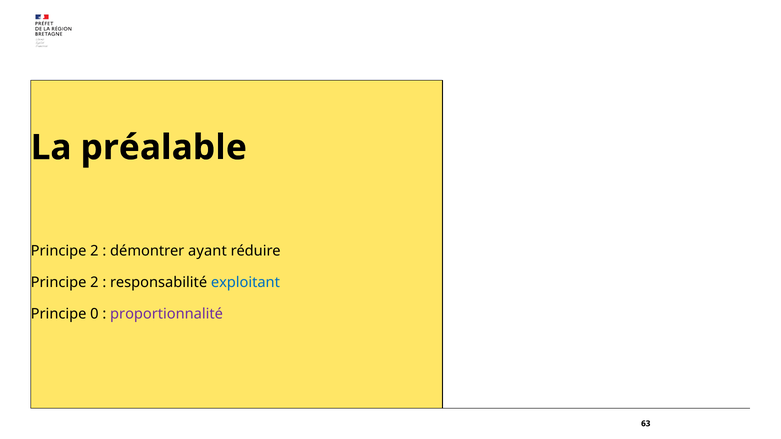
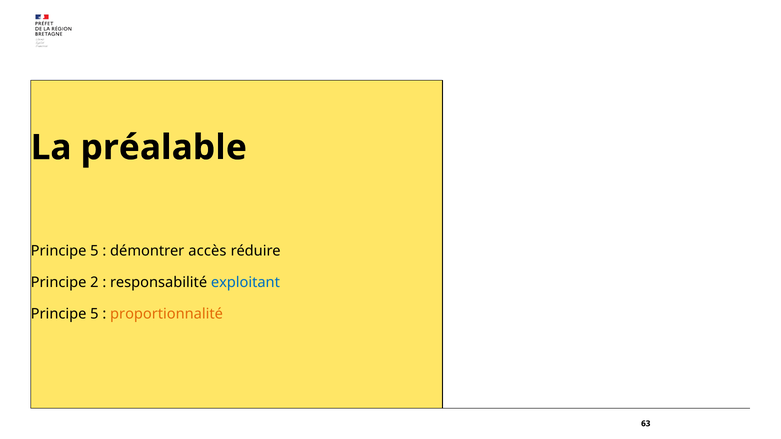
2: 2 -> 5 (94, 251)
ayant: ayant -> accès (207, 251)
0: 0 -> 5 (94, 314)
proportionnalité colour: purple -> orange (167, 314)
